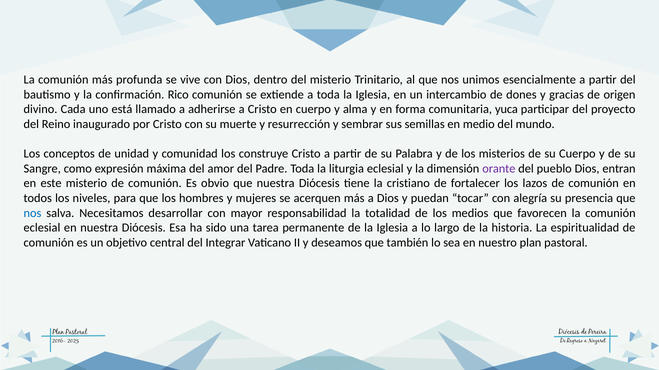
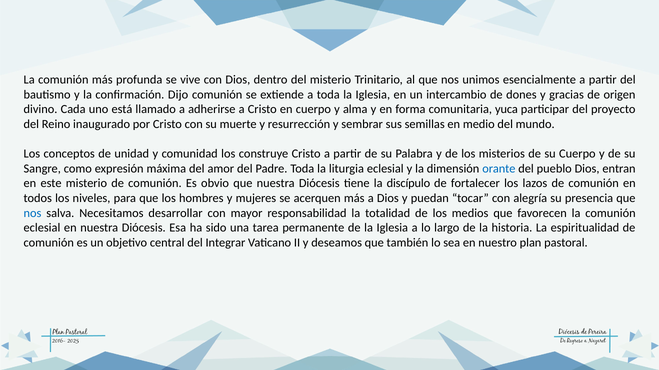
Rico: Rico -> Dijo (178, 95)
orante colour: purple -> blue (499, 169)
cristiano: cristiano -> discípulo (408, 184)
